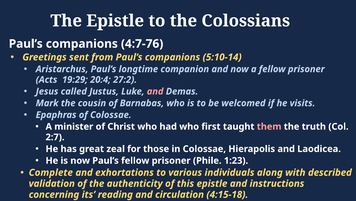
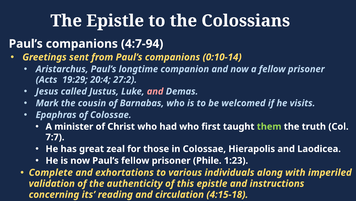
4:7-76: 4:7-76 -> 4:7-94 (142, 44)
5:10-14: 5:10-14 -> 0:10-14 (222, 57)
them colour: pink -> light green (269, 126)
2:7: 2:7 -> 7:7 (55, 137)
described: described -> imperiled (330, 172)
